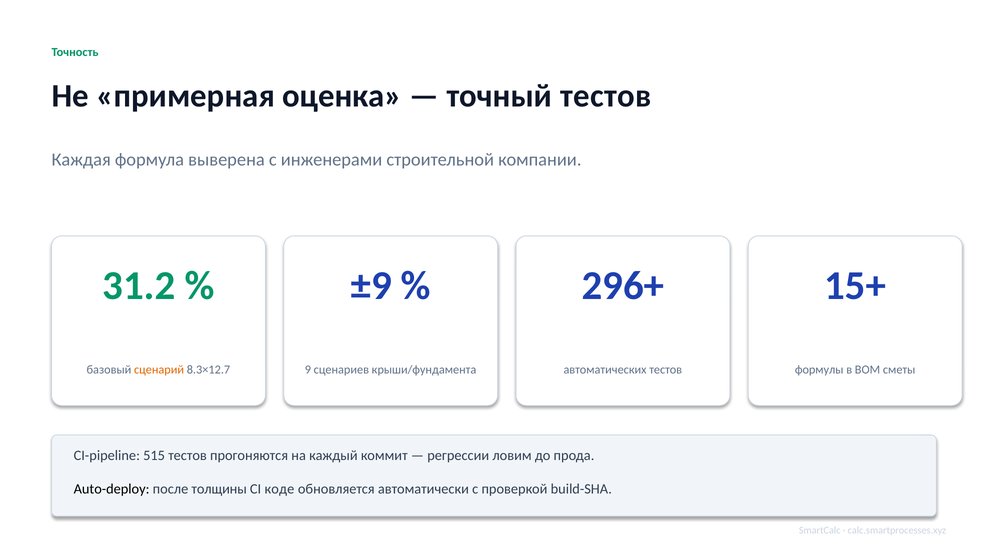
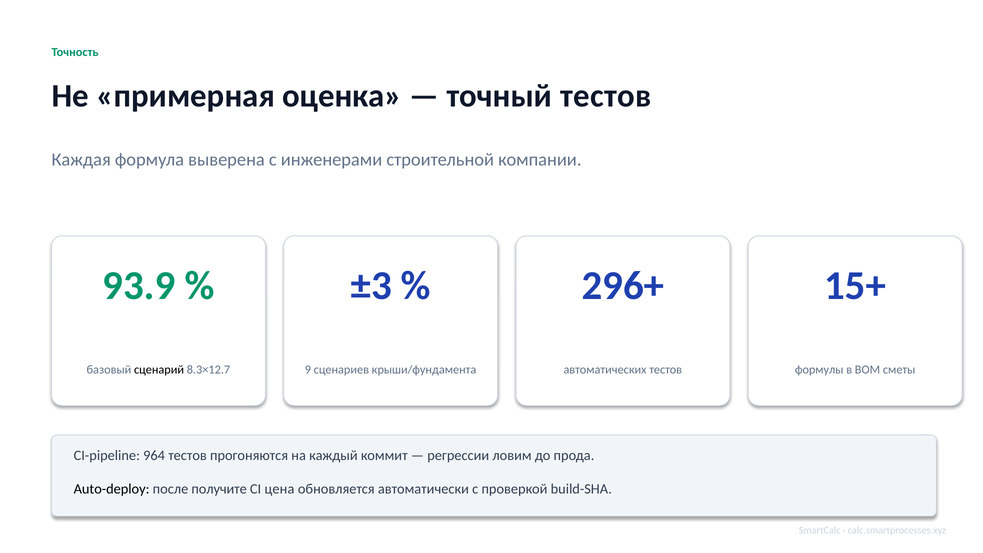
31.2: 31.2 -> 93.9 (139, 285)
±9: ±9 -> ±3 (371, 285)
сценарий colour: orange -> black (159, 369)
515: 515 -> 964 (154, 456)
толщины: толщины -> получите (219, 489)
коде: коде -> цена (279, 489)
